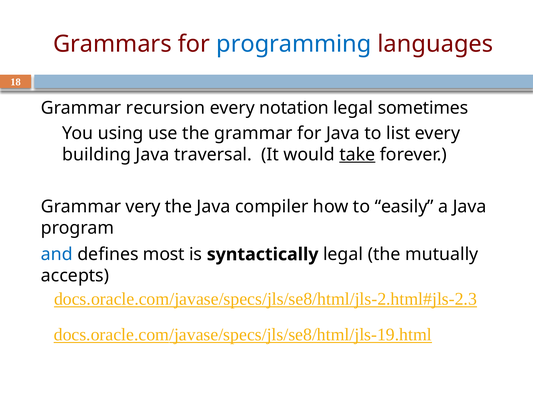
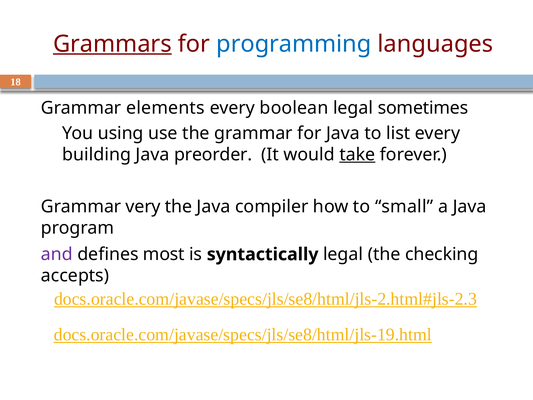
Grammars underline: none -> present (112, 44)
recursion: recursion -> elements (166, 108)
notation: notation -> boolean (294, 108)
traversal: traversal -> preorder (213, 155)
easily: easily -> small (404, 206)
and colour: blue -> purple (57, 254)
mutually: mutually -> checking (442, 254)
